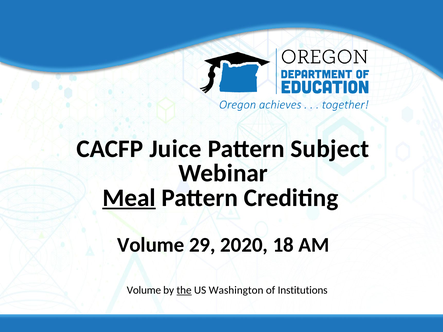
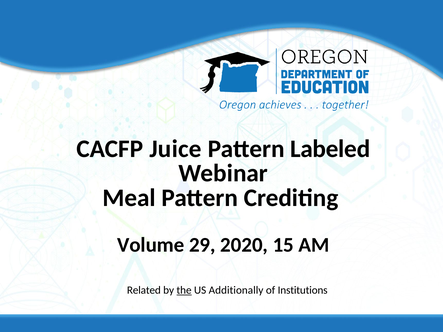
Subject: Subject -> Labeled (330, 149)
Meal underline: present -> none (129, 198)
18: 18 -> 15 (283, 245)
Volume: Volume -> Related (144, 291)
Washington: Washington -> Additionally (236, 291)
